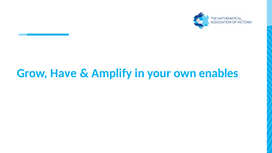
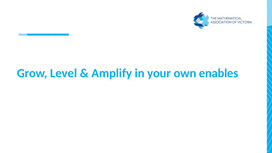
Have: Have -> Level (64, 73)
